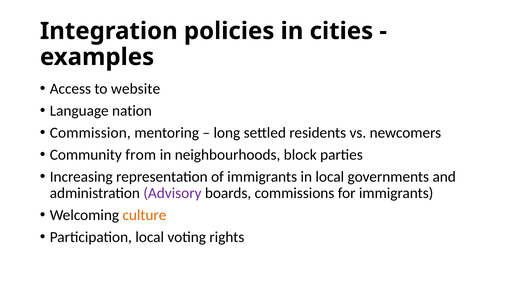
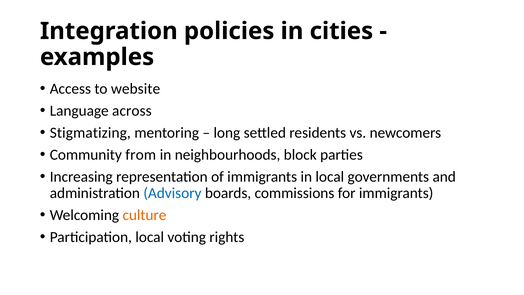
nation: nation -> across (132, 111)
Commission: Commission -> Stigmatizing (90, 133)
Advisory colour: purple -> blue (172, 193)
